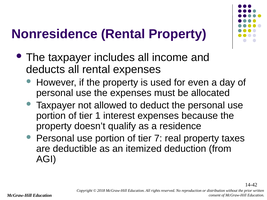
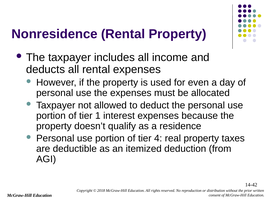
7: 7 -> 4 (158, 139)
